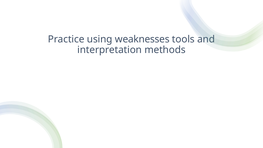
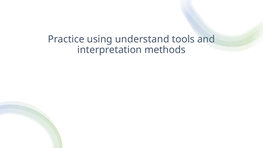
weaknesses: weaknesses -> understand (142, 39)
